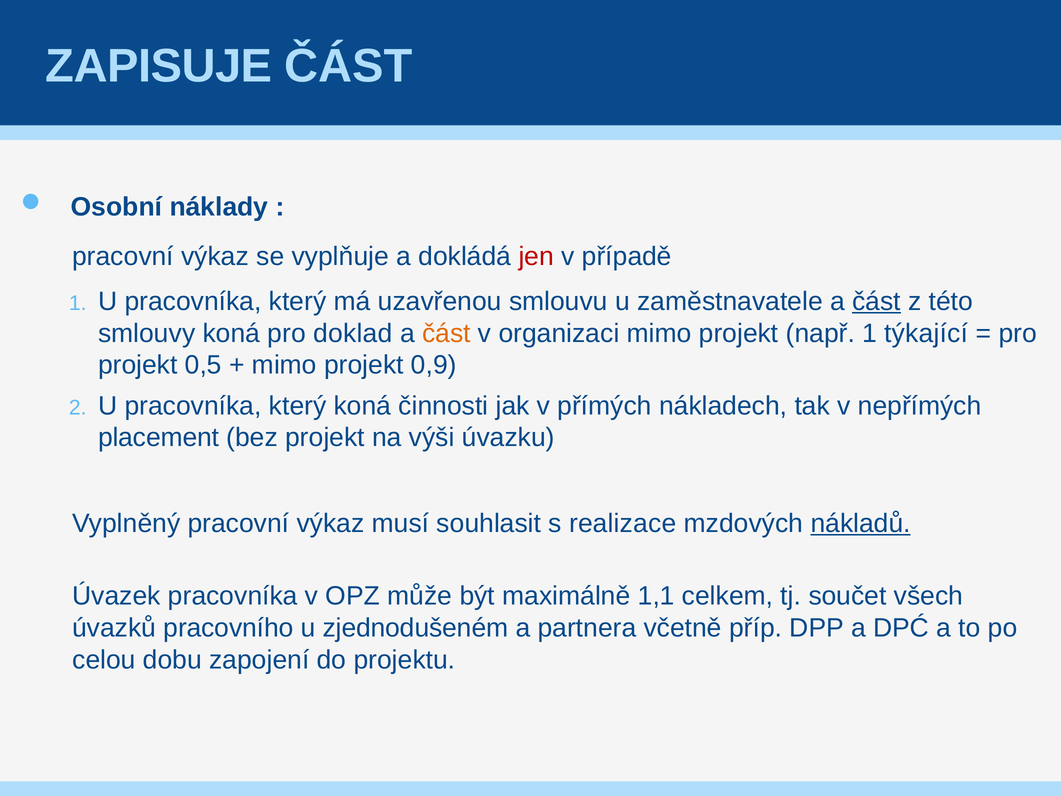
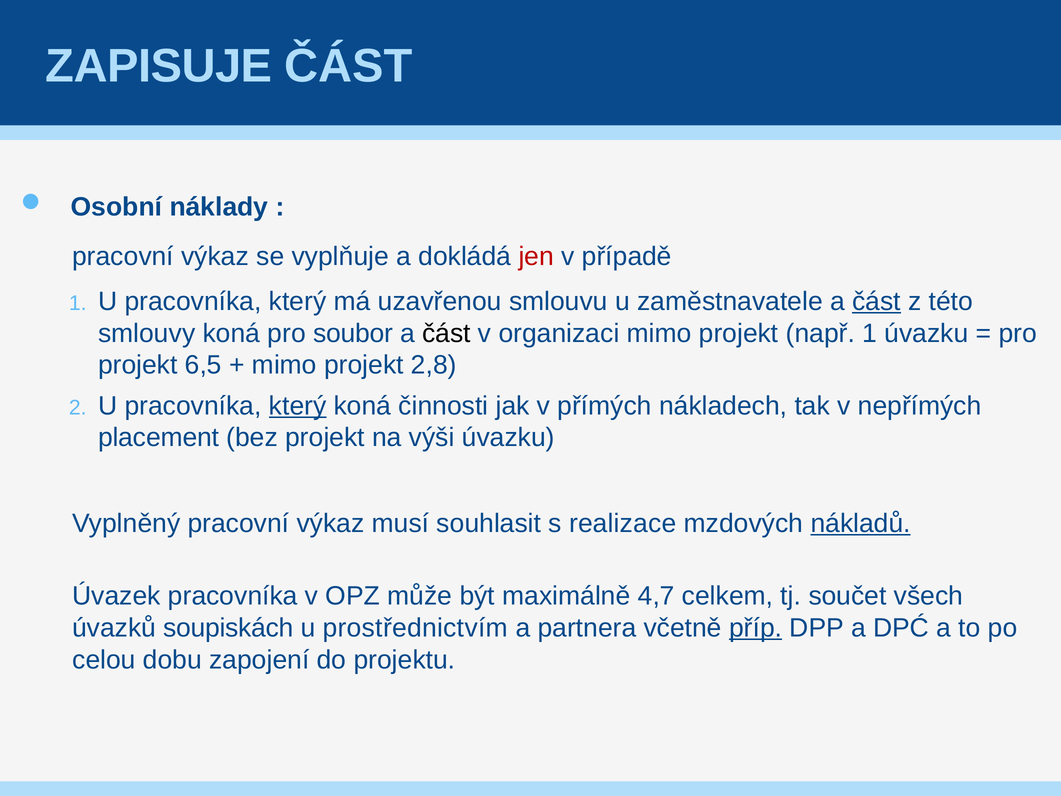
doklad: doklad -> soubor (353, 333)
část colour: orange -> black (446, 333)
1 týkající: týkající -> úvazku (926, 333)
0,5: 0,5 -> 6,5 (203, 365)
0,9: 0,9 -> 2,8 (434, 365)
který underline: none -> present (298, 406)
1,1: 1,1 -> 4,7 (656, 596)
pracovního: pracovního -> soupiskách (228, 628)
zjednodušeném: zjednodušeném -> prostřednictvím (415, 628)
příp underline: none -> present (756, 628)
